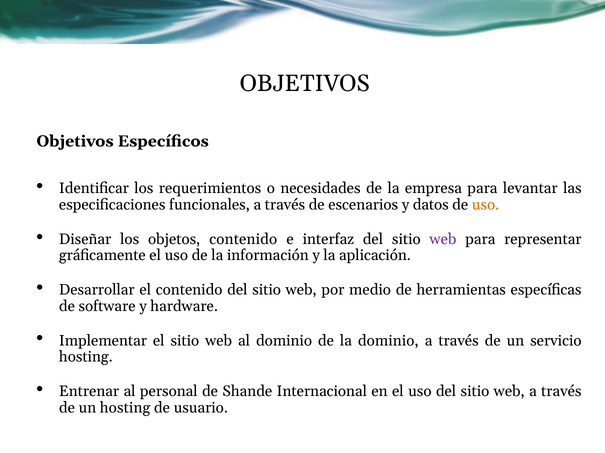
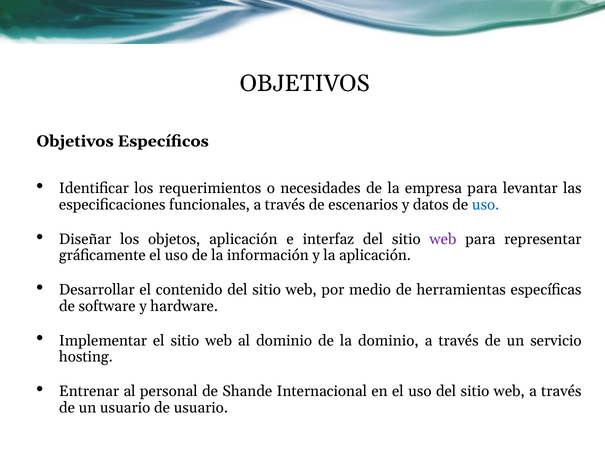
uso colour: orange -> blue (486, 205)
objetos contenido: contenido -> aplicación (243, 240)
un hosting: hosting -> usuario (125, 408)
